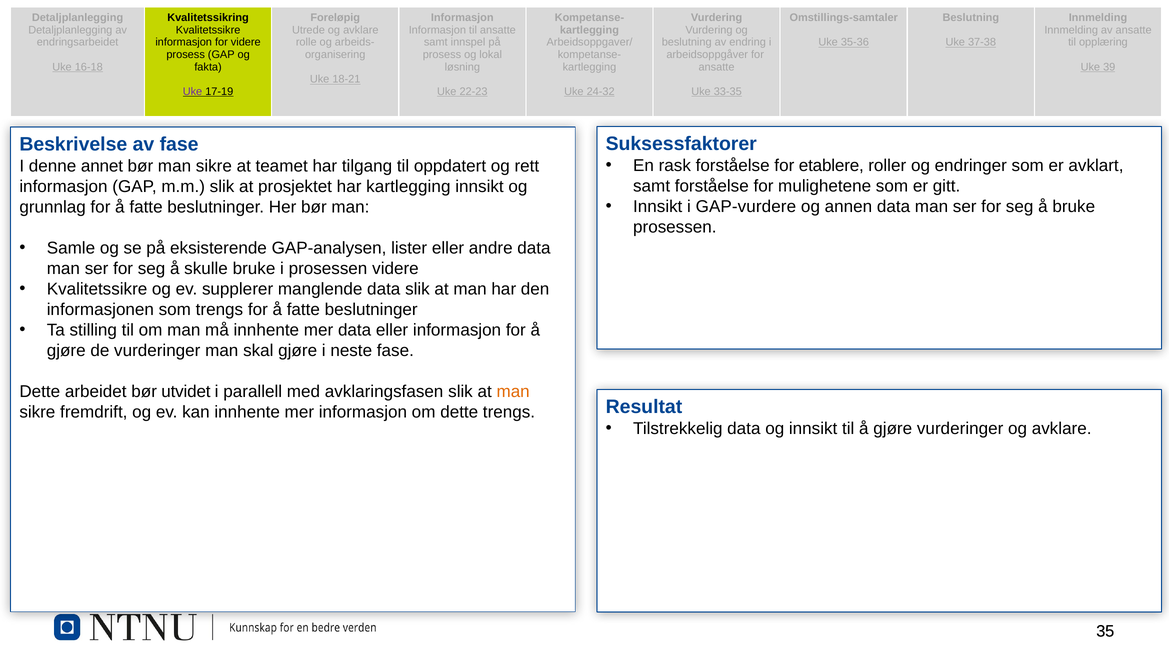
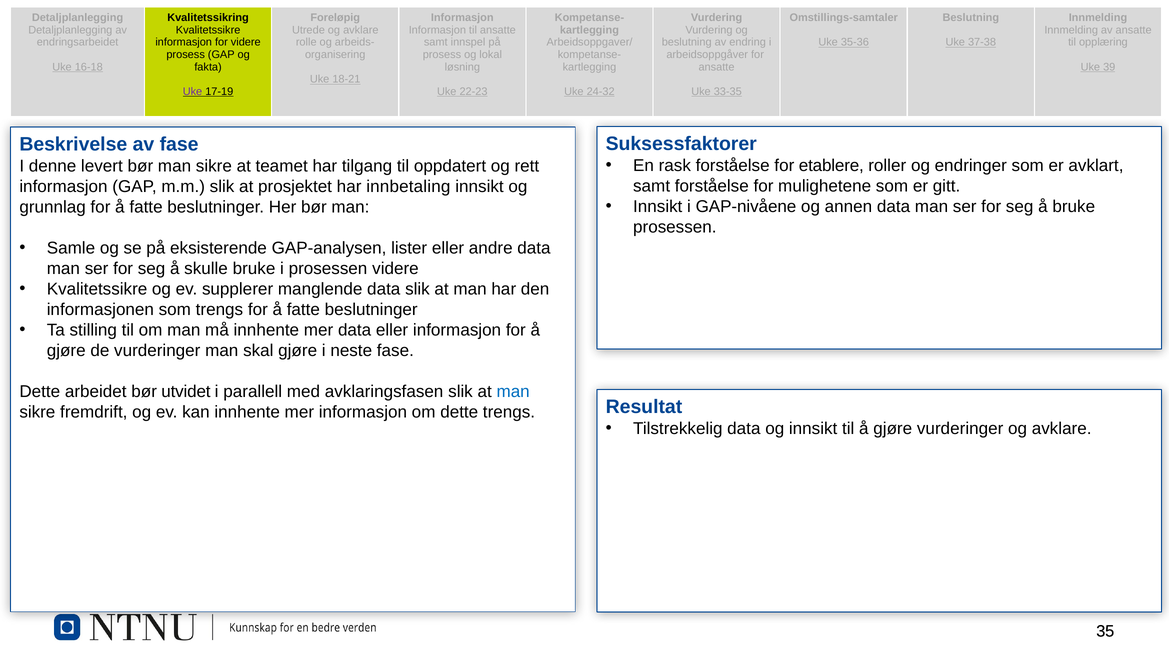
annet: annet -> levert (102, 166)
har kartlegging: kartlegging -> innbetaling (408, 187)
GAP-vurdere: GAP-vurdere -> GAP-nivåene (746, 207)
man colour: orange -> blue (513, 391)
